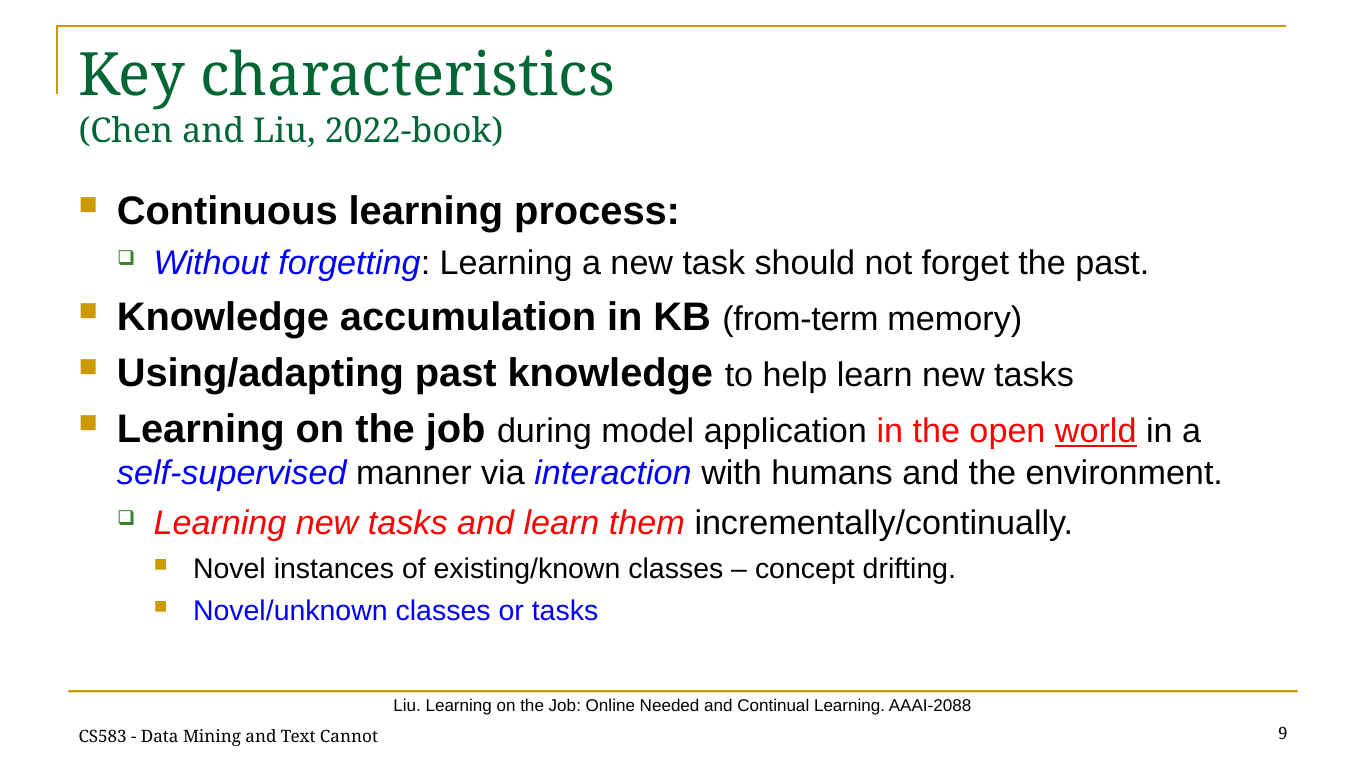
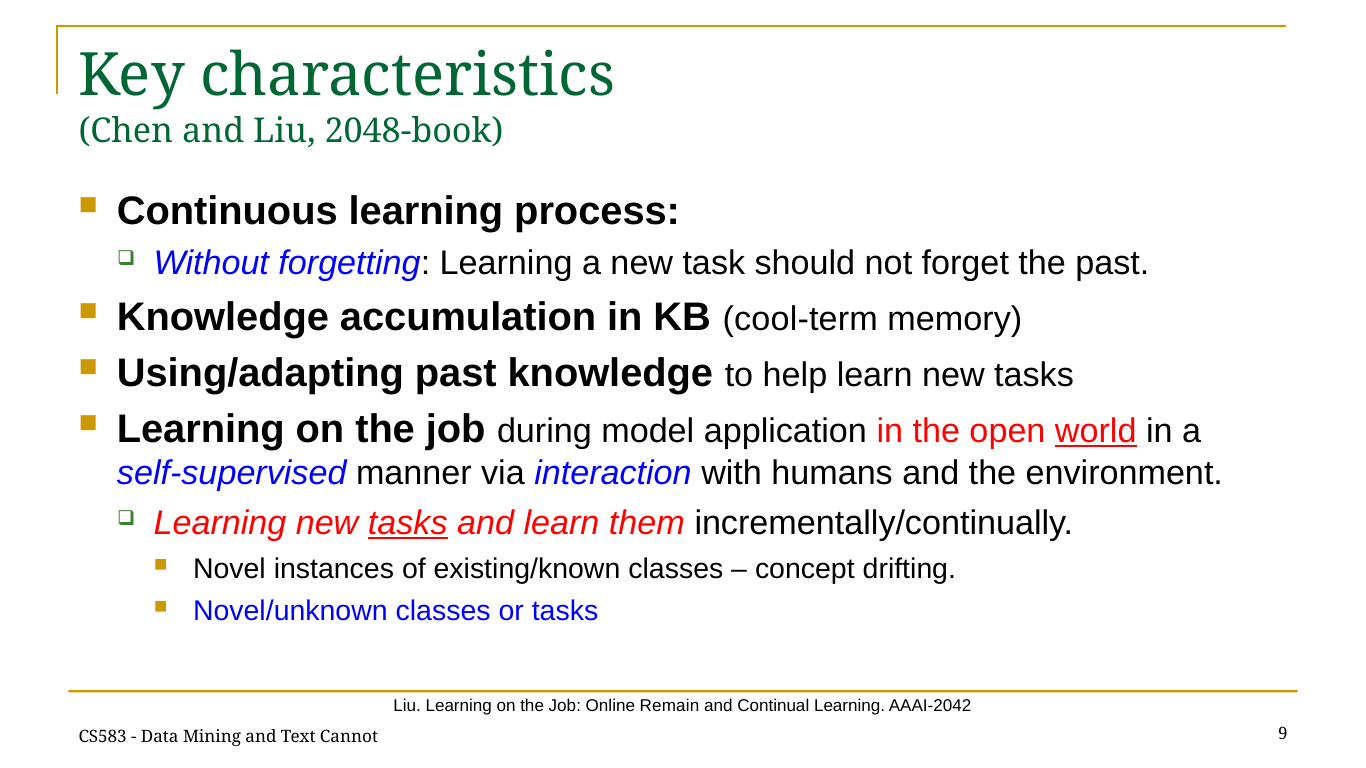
2022-book: 2022-book -> 2048-book (414, 131)
from-term: from-term -> cool-term (800, 319)
tasks underline: none -> present (408, 523)
Needed: Needed -> Remain (670, 706)
AAAI-2088: AAAI-2088 -> AAAI-2042 (930, 706)
